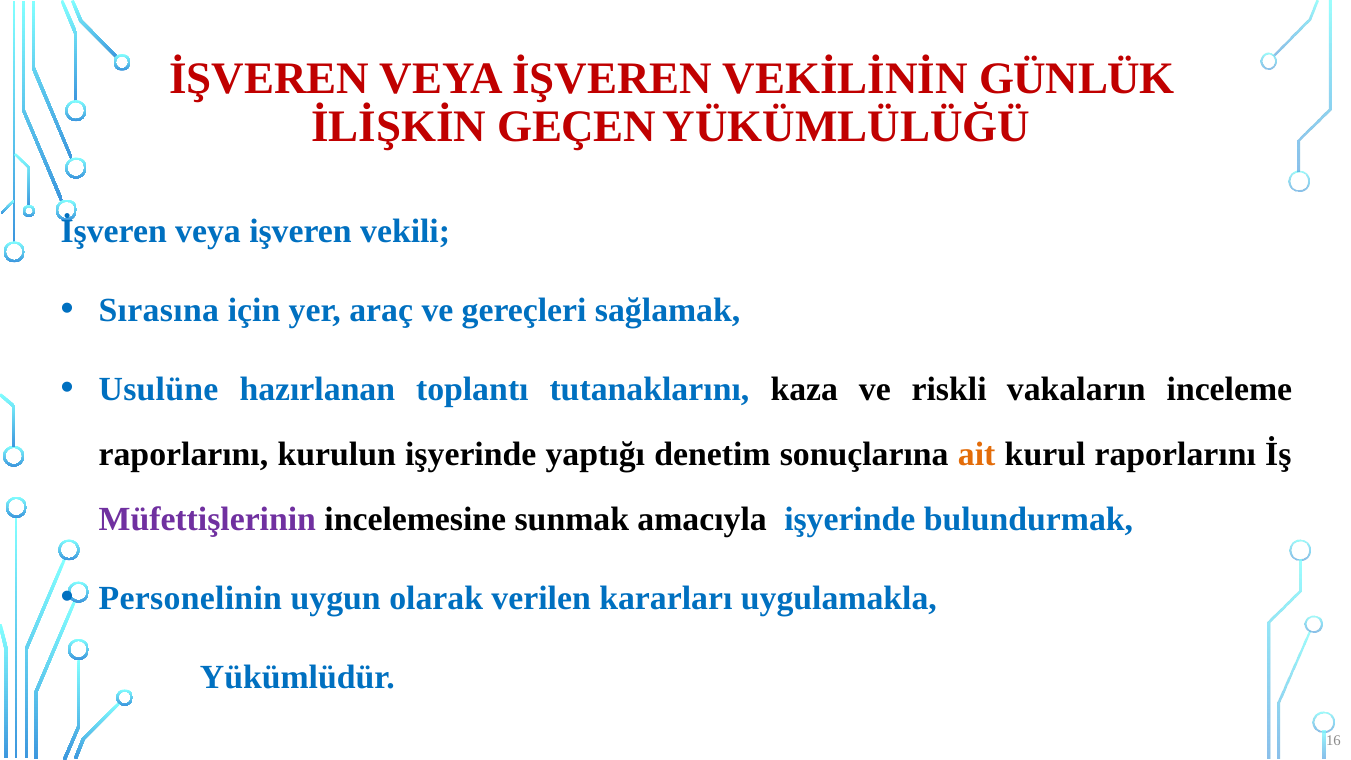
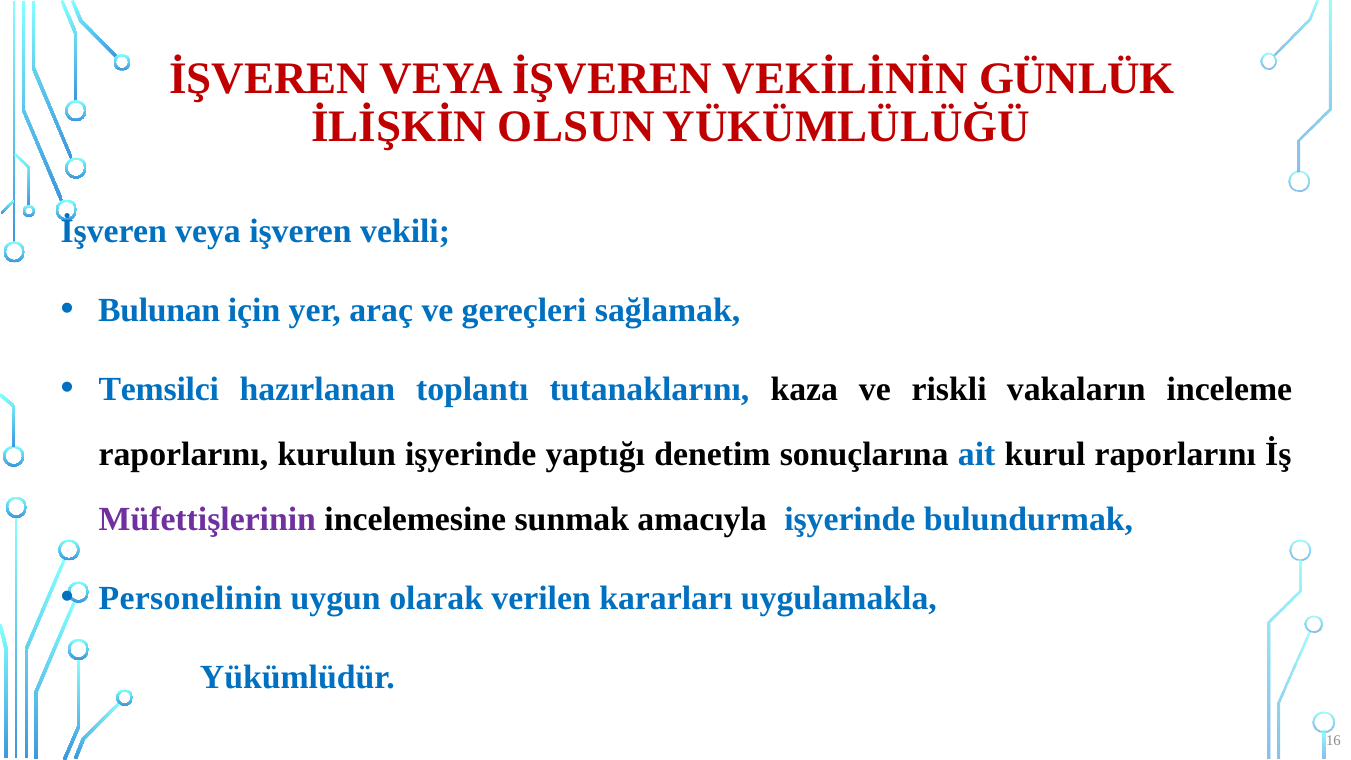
GEÇEN: GEÇEN -> OLSUN (576, 127)
Sırasına: Sırasına -> Bulunan (159, 310)
Usulüne: Usulüne -> Temsilci (159, 389)
ait colour: orange -> blue (977, 454)
